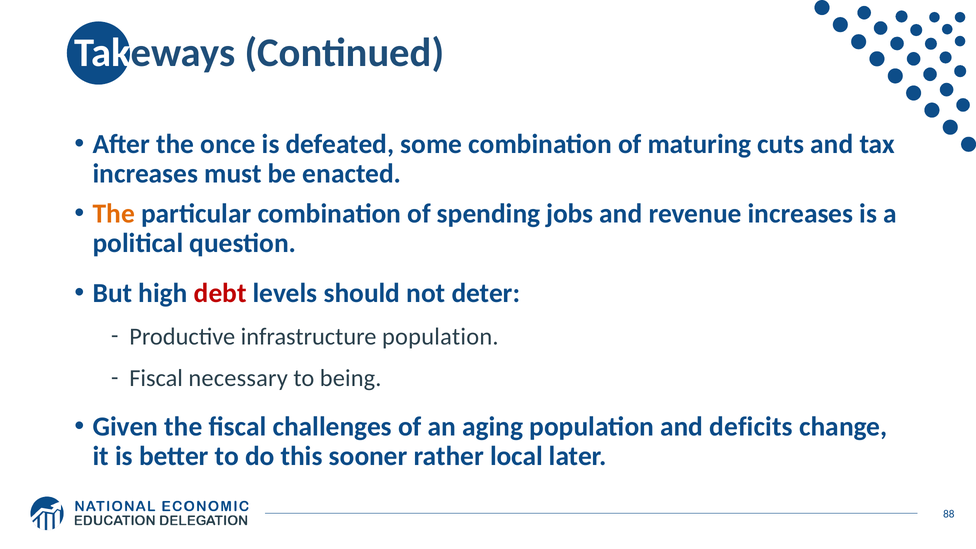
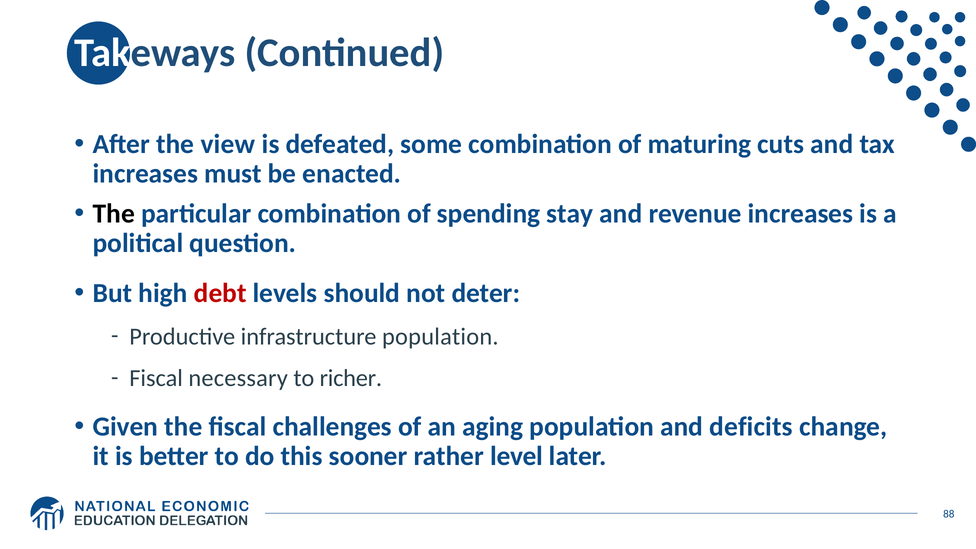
once: once -> view (228, 144)
The colour: orange -> black (114, 214)
jobs: jobs -> stay (570, 214)
being: being -> richer (351, 378)
local: local -> level (517, 456)
